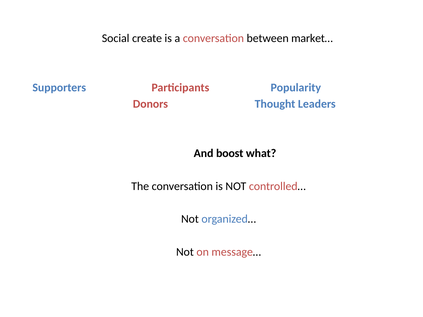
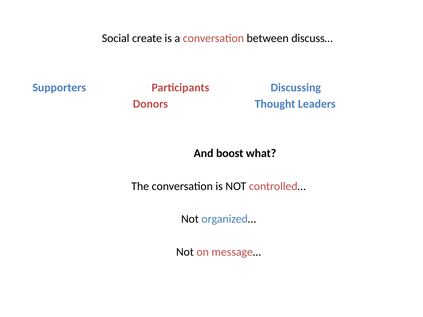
market…: market… -> discuss… (312, 38)
Popularity: Popularity -> Discussing (296, 88)
